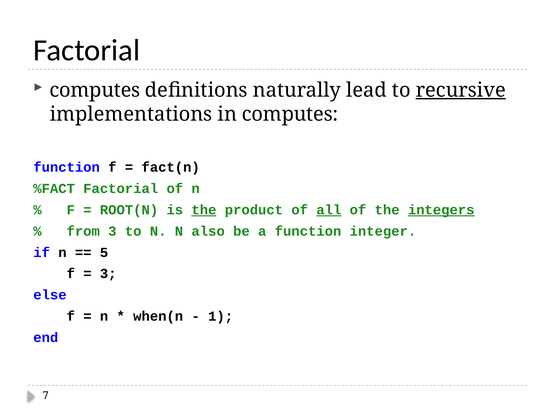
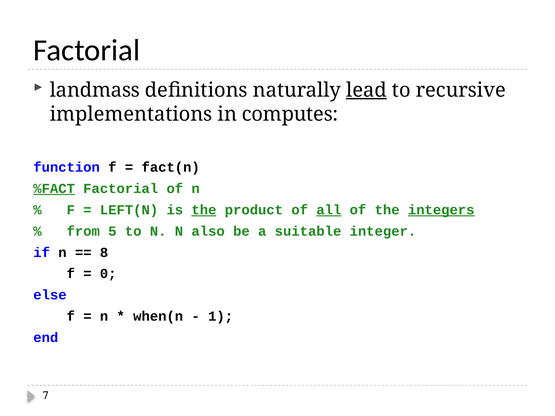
computes: computes -> landmass (95, 90)
lead underline: none -> present (366, 90)
recursive underline: present -> none (461, 90)
%FACT underline: none -> present (54, 189)
ROOT(N: ROOT(N -> LEFT(N (129, 210)
from 3: 3 -> 5 (112, 231)
a function: function -> suitable (308, 231)
5: 5 -> 8 (104, 253)
3: 3 -> 0 (108, 274)
